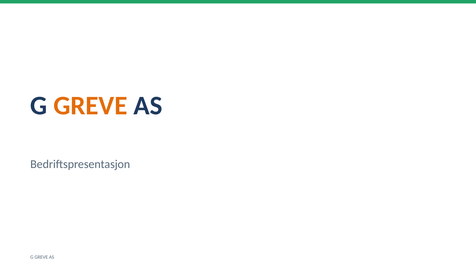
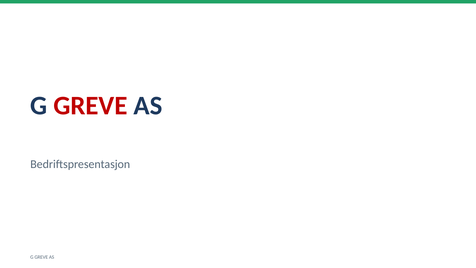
GREVE colour: orange -> red (90, 106)
